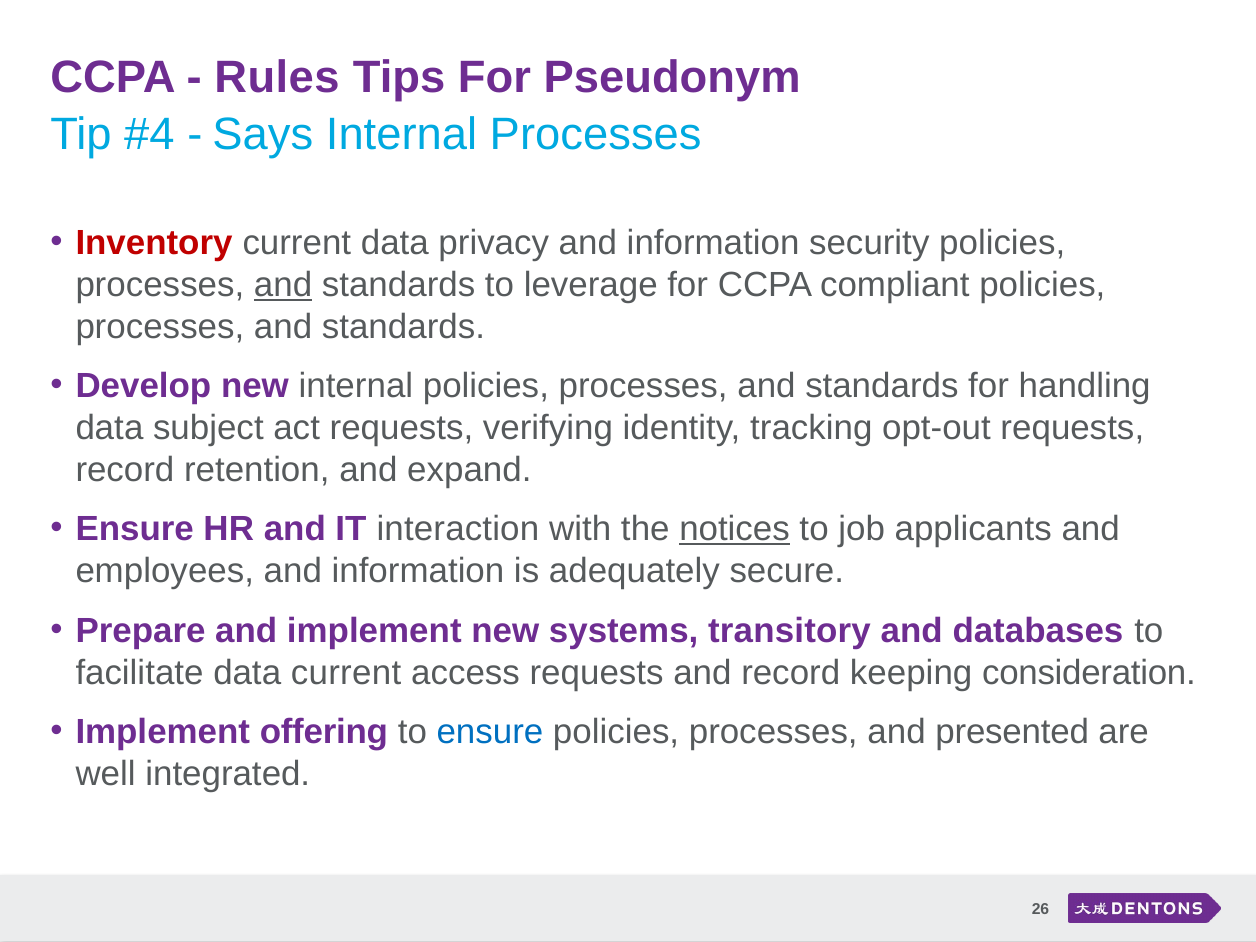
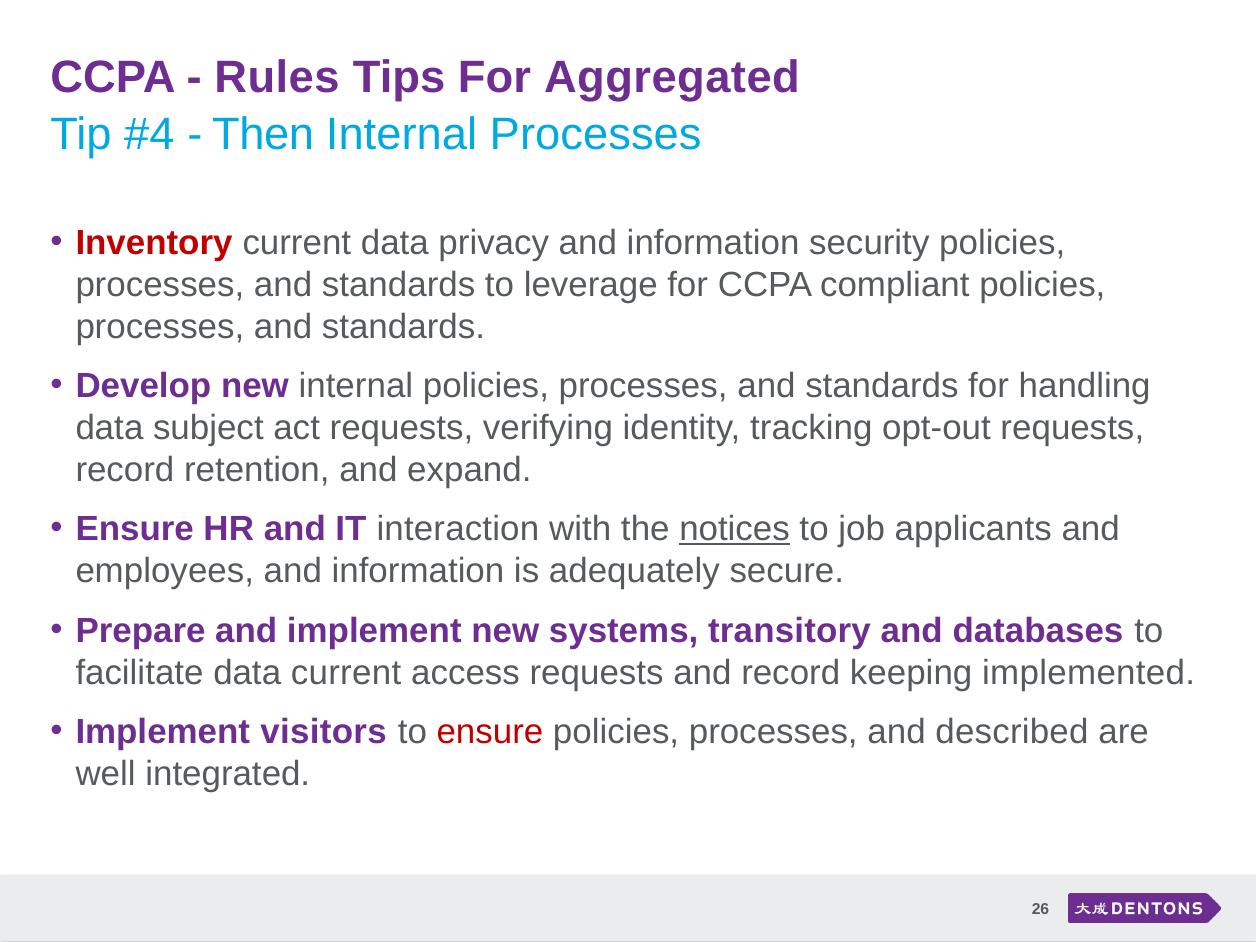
Pseudonym: Pseudonym -> Aggregated (672, 77)
Says: Says -> Then (263, 135)
and underline: present -> none (283, 285)
consideration: consideration -> implemented (1089, 673)
offering: offering -> visitors (324, 732)
ensure colour: blue -> red (490, 732)
presented: presented -> described (1012, 732)
